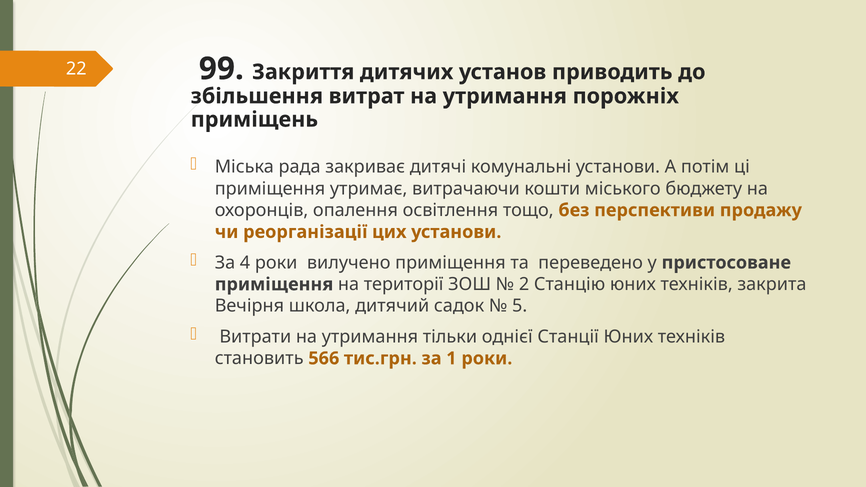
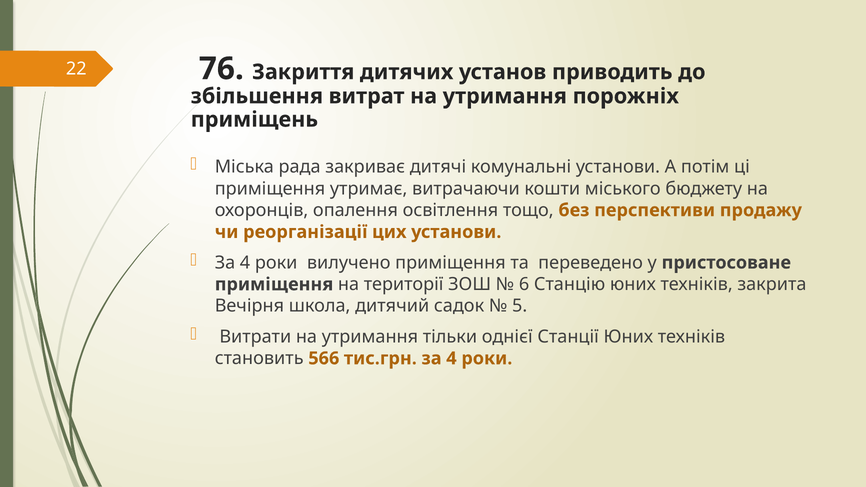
99: 99 -> 76 (221, 69)
2: 2 -> 6 (524, 284)
тис.грн за 1: 1 -> 4 (451, 358)
